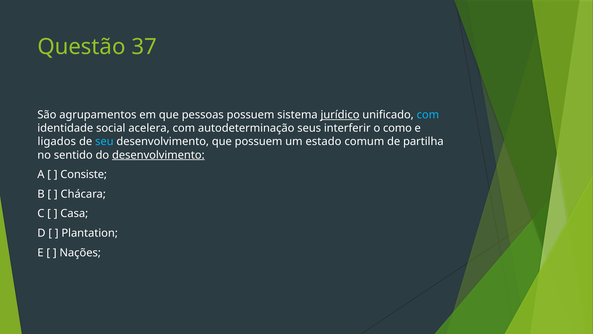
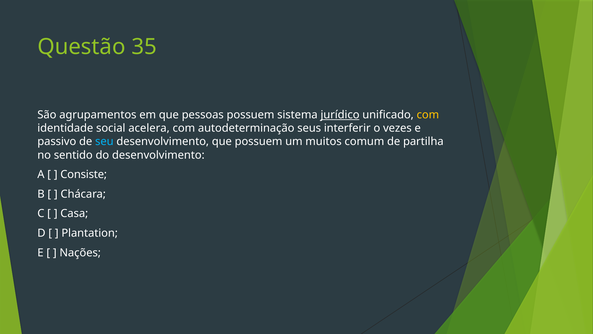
37: 37 -> 35 (144, 47)
com colour: light blue -> yellow (428, 115)
como: como -> vezes (397, 128)
ligados: ligados -> passivo (57, 141)
estado: estado -> muitos (324, 141)
desenvolvimento underline: present -> none (158, 155)
